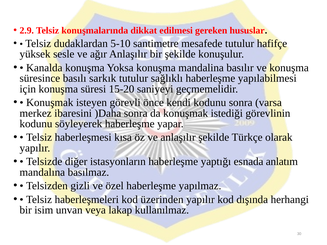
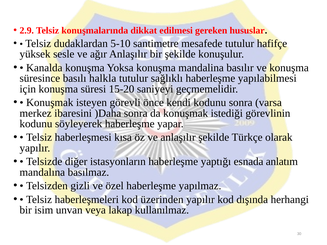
sarkık: sarkık -> halkla (103, 78)
